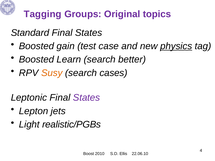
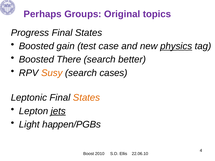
Tagging: Tagging -> Perhaps (43, 14)
Standard: Standard -> Progress (30, 33)
Learn: Learn -> There (69, 60)
States colour: purple -> orange (87, 98)
jets underline: none -> present (58, 111)
realistic/PGBs: realistic/PGBs -> happen/PGBs (72, 125)
